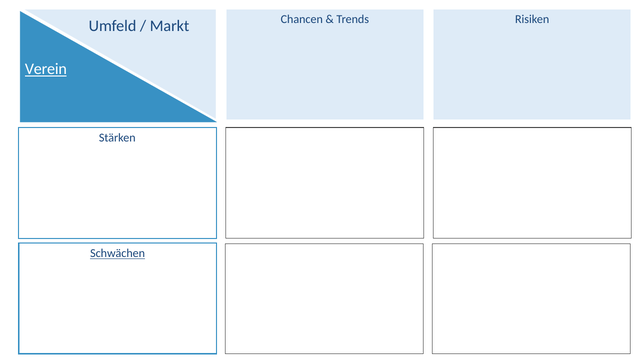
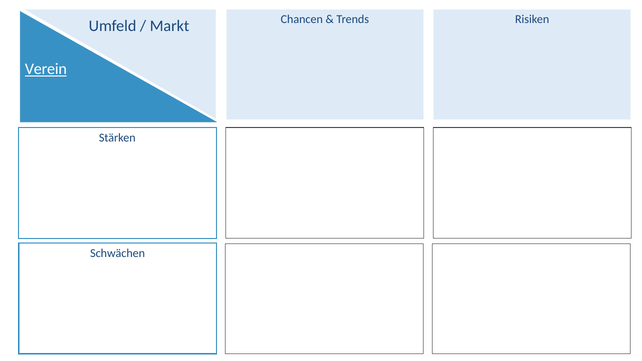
Schwächen underline: present -> none (118, 254)
